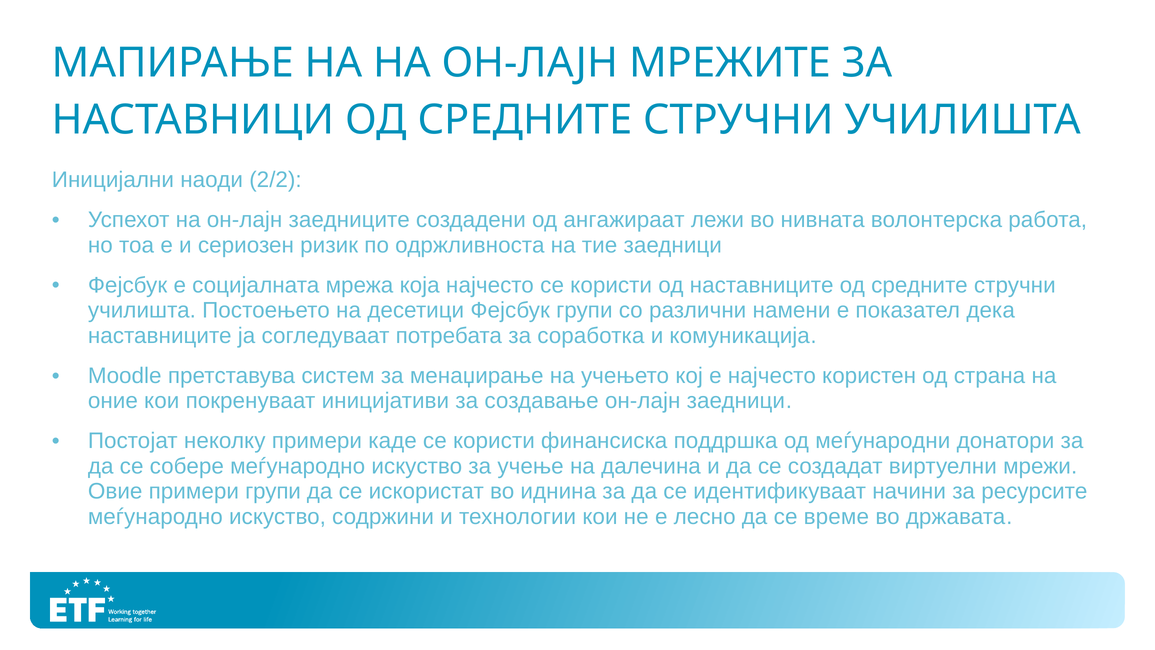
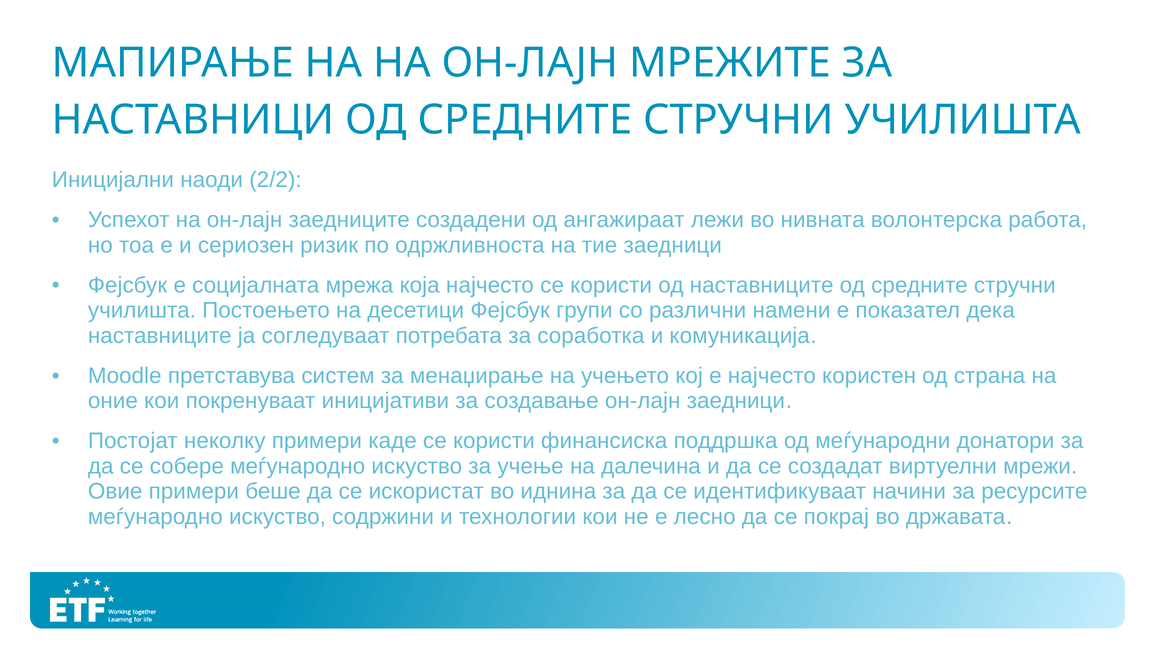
примери групи: групи -> беше (273, 491)
време: време -> покрај (836, 516)
